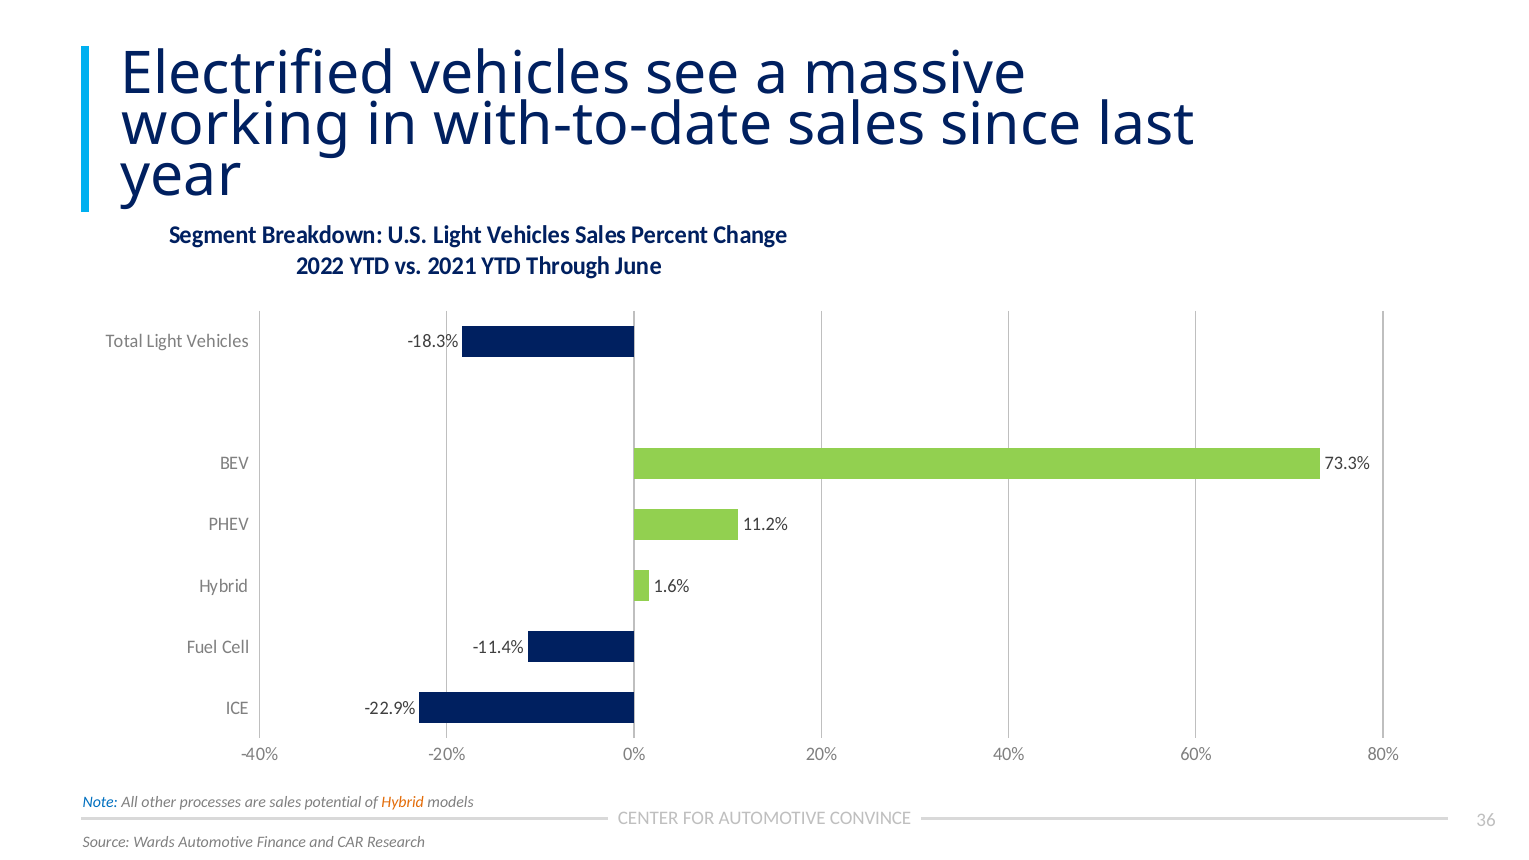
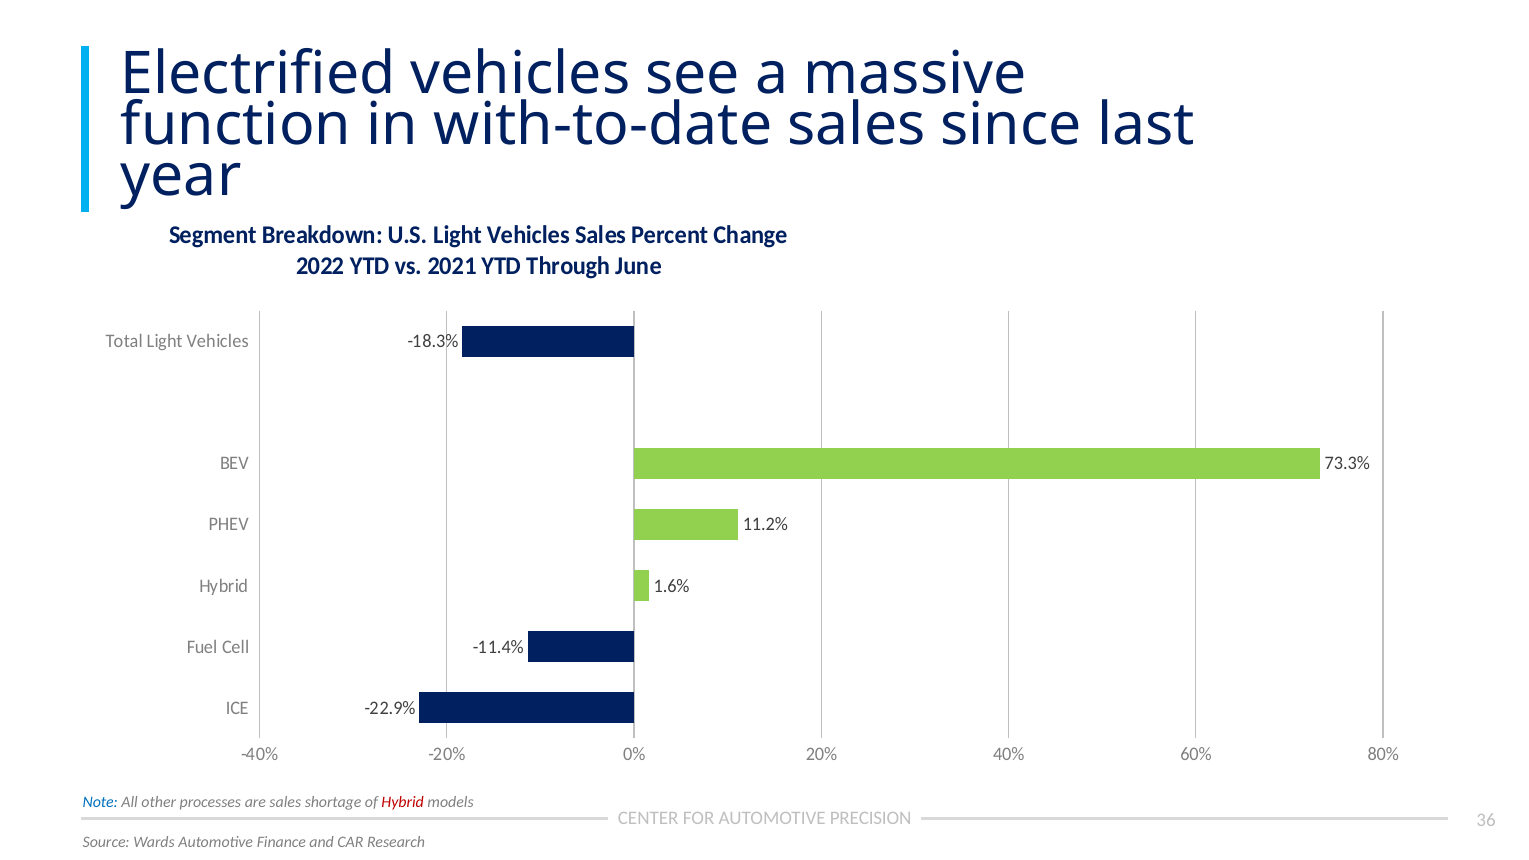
working: working -> function (236, 125)
potential: potential -> shortage (333, 802)
Hybrid colour: orange -> red (403, 802)
CONVINCE: CONVINCE -> PRECISION (871, 818)
